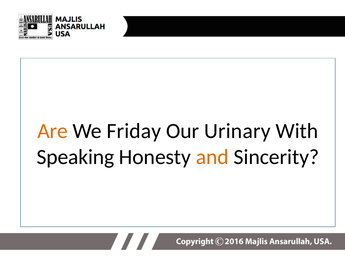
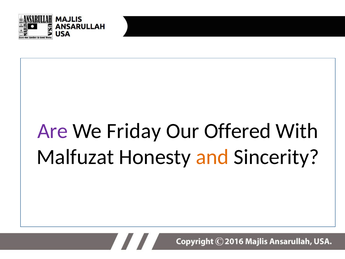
Are colour: orange -> purple (53, 131)
Urinary: Urinary -> Offered (237, 131)
Speaking: Speaking -> Malfuzat (75, 157)
